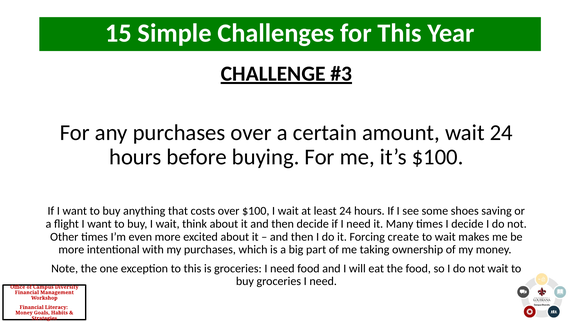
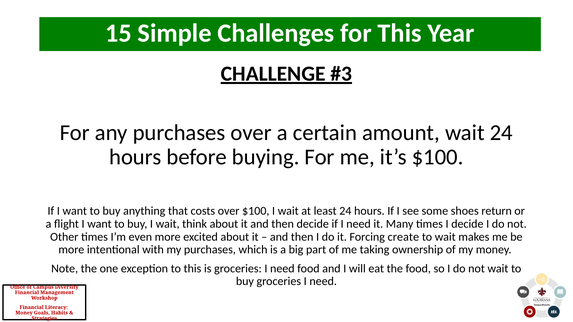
saving: saving -> return (497, 211)
